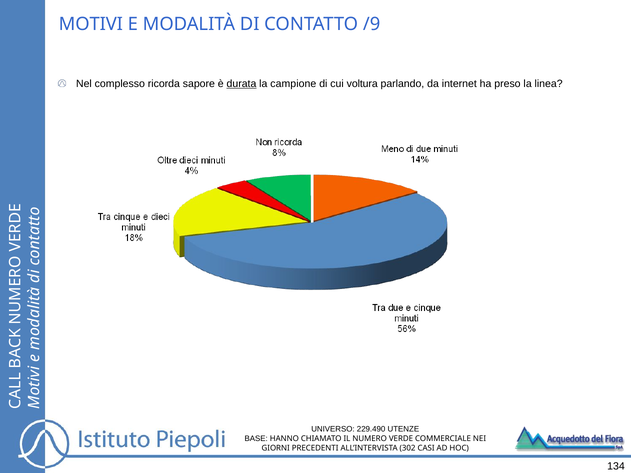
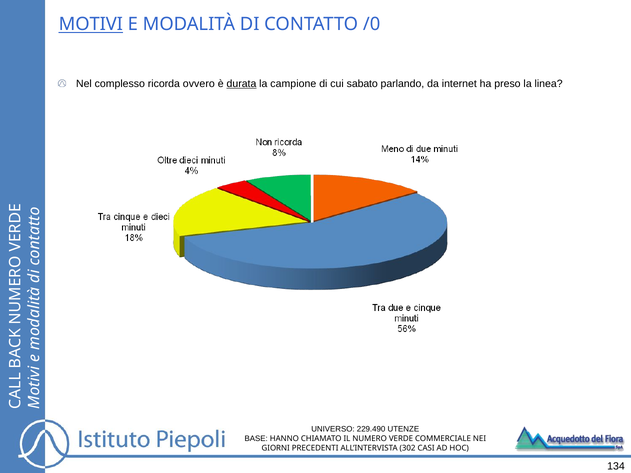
MOTIVI underline: none -> present (91, 24)
/9: /9 -> /0 (372, 24)
sapore: sapore -> ovvero (199, 84)
voltura: voltura -> sabato (362, 84)
